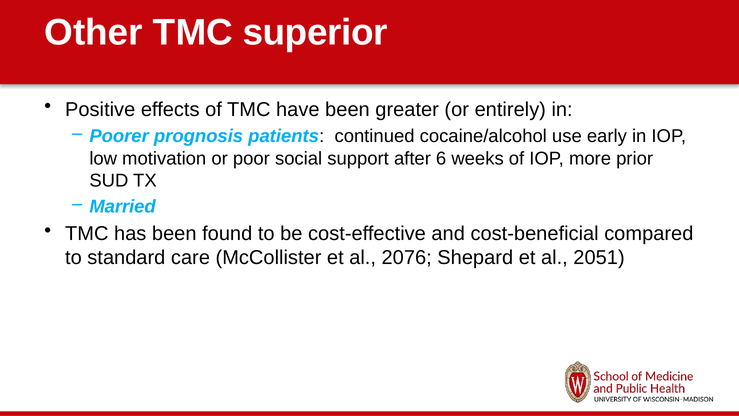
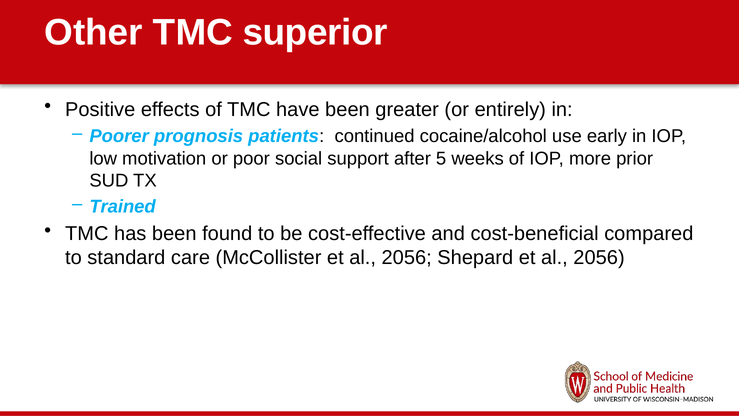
6: 6 -> 5 (441, 158)
Married: Married -> Trained (123, 206)
McCollister et al 2076: 2076 -> 2056 (407, 258)
Shepard et al 2051: 2051 -> 2056 (599, 258)
